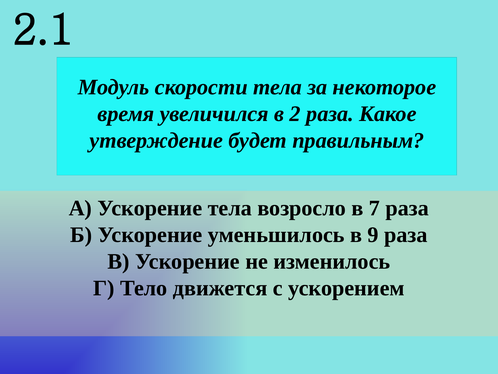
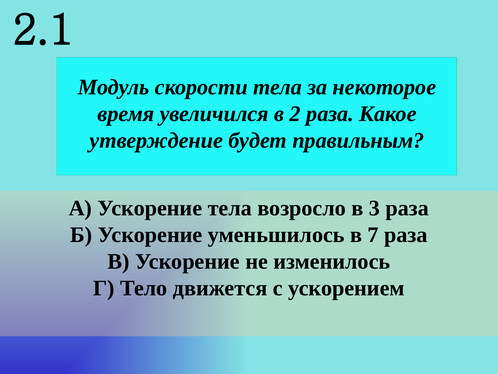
7: 7 -> 3 (375, 208)
9: 9 -> 7 (373, 235)
